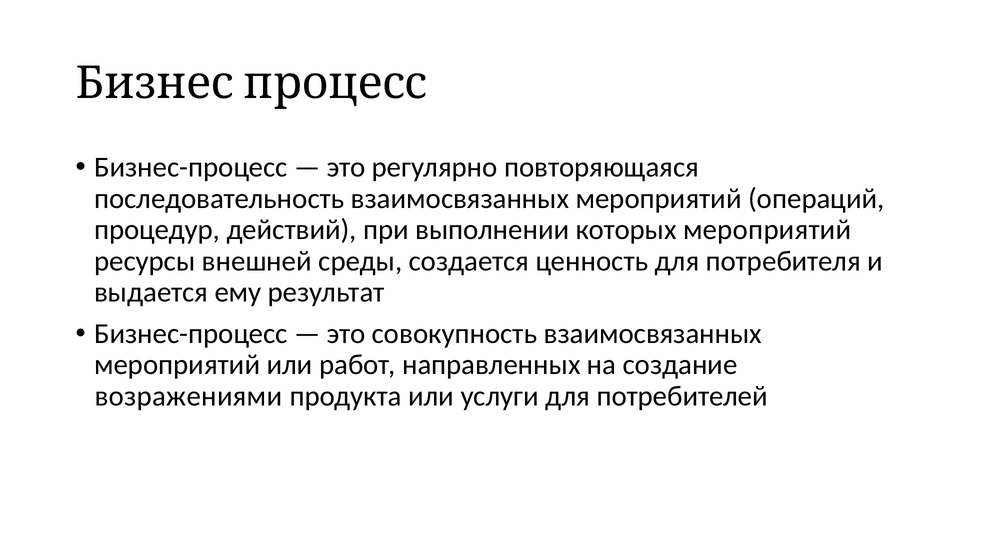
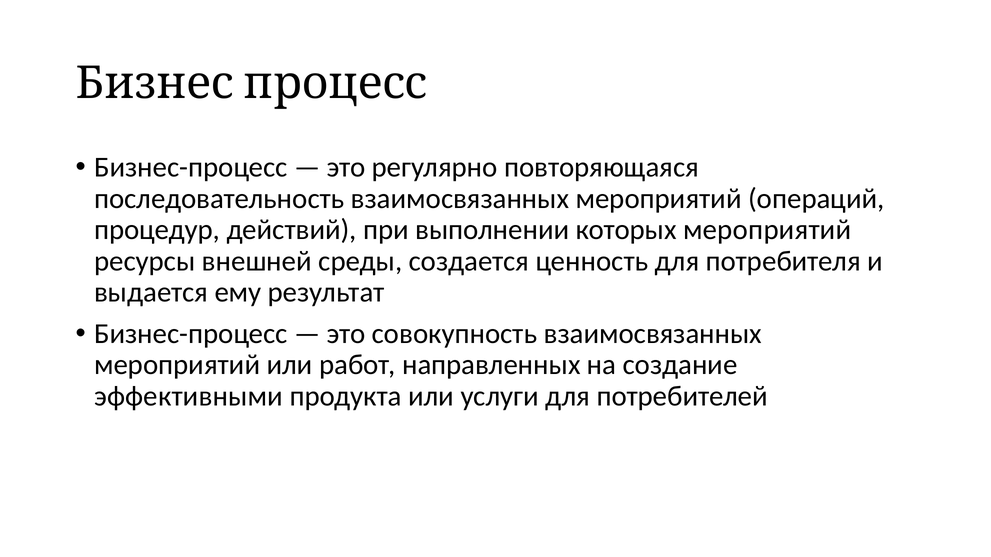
возражениями: возражениями -> эффективными (189, 396)
